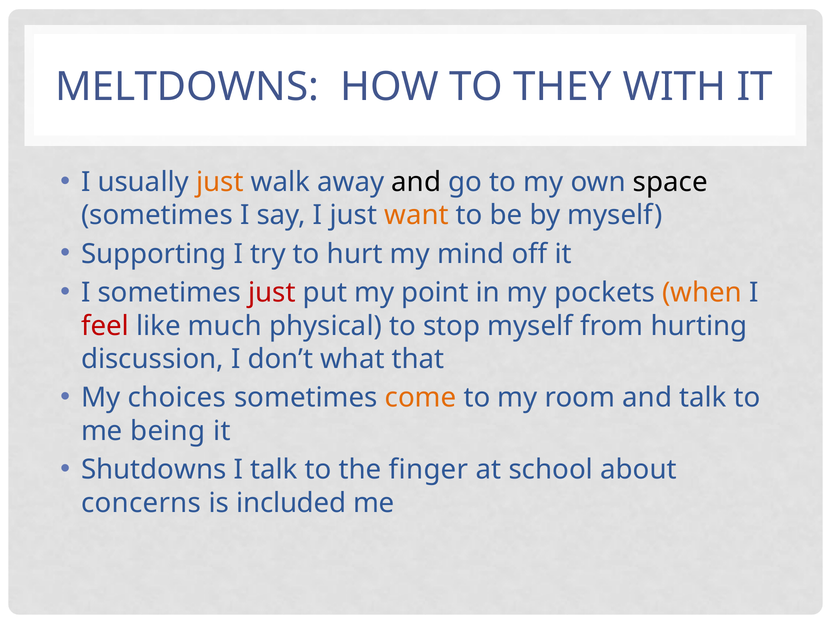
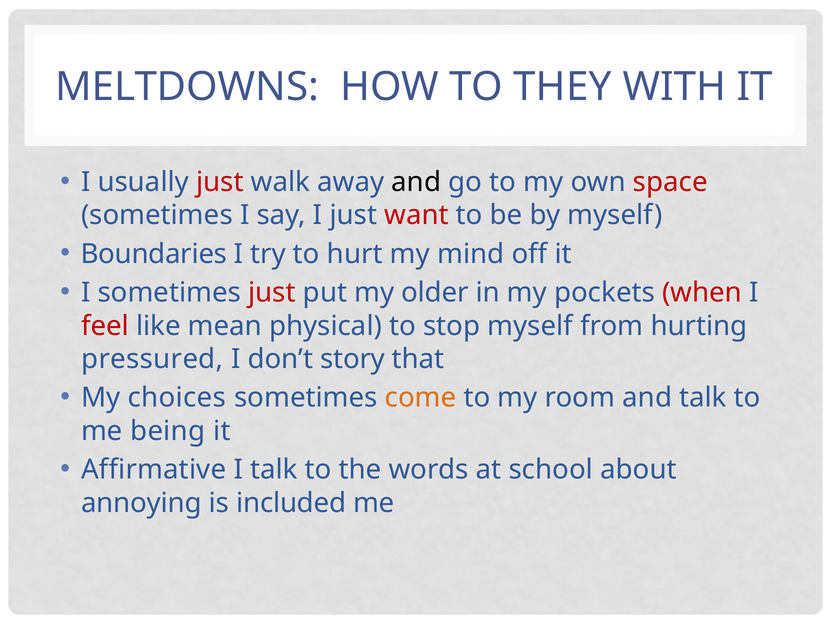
just colour: orange -> red (220, 182)
space colour: black -> red (670, 182)
want colour: orange -> red (416, 215)
Supporting: Supporting -> Boundaries (154, 254)
point: point -> older (435, 293)
when colour: orange -> red (702, 293)
much: much -> mean (225, 326)
discussion: discussion -> pressured (152, 359)
what: what -> story (353, 359)
Shutdowns: Shutdowns -> Affirmative (154, 470)
finger: finger -> words (429, 470)
concerns: concerns -> annoying (141, 503)
